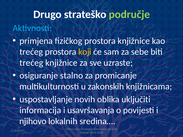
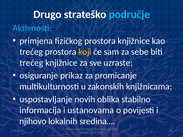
područje colour: light green -> light blue (129, 14)
stalno: stalno -> prikaz (71, 76)
uključiti: uključiti -> stabilno (136, 99)
usavršavanja: usavršavanja -> ustanovama (91, 110)
